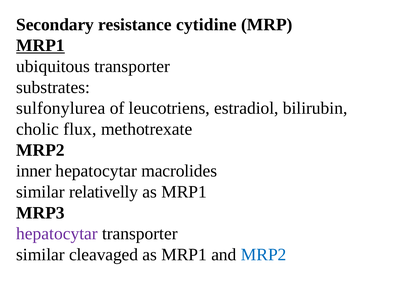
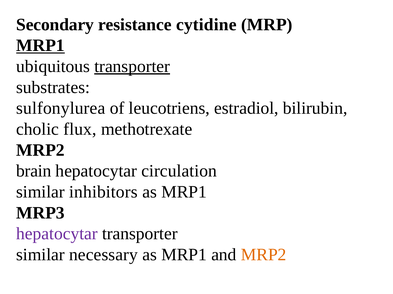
transporter underline: none -> present (132, 67)
inner: inner -> brain (34, 171)
macrolides: macrolides -> circulation (179, 171)
relativelly: relativelly -> inhibitors (103, 192)
cleavaged: cleavaged -> necessary (103, 255)
MRP2 colour: blue -> orange (264, 255)
